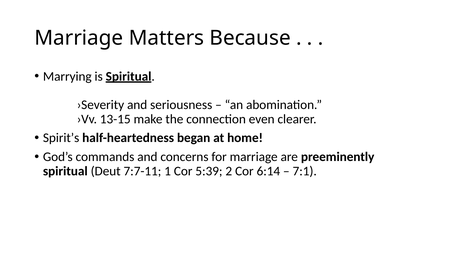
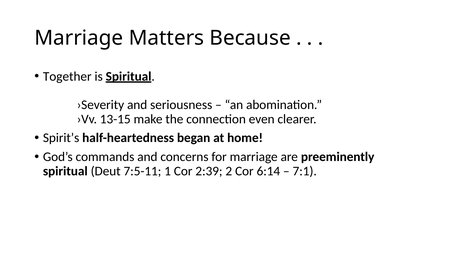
Marrying: Marrying -> Together (67, 76)
7:7-11: 7:7-11 -> 7:5-11 (142, 171)
5:39: 5:39 -> 2:39 (209, 171)
